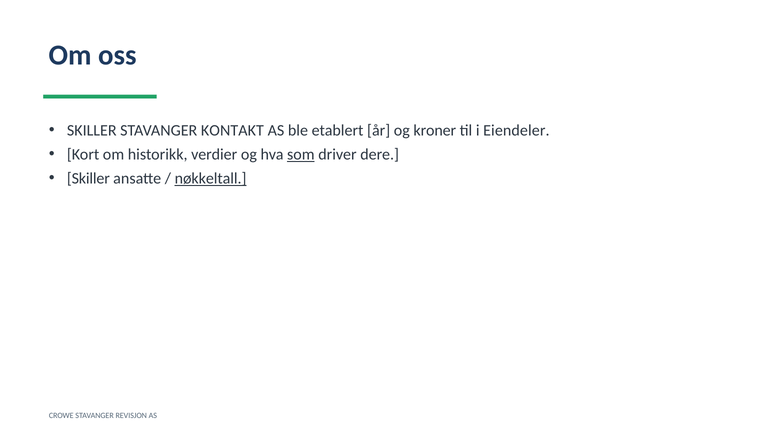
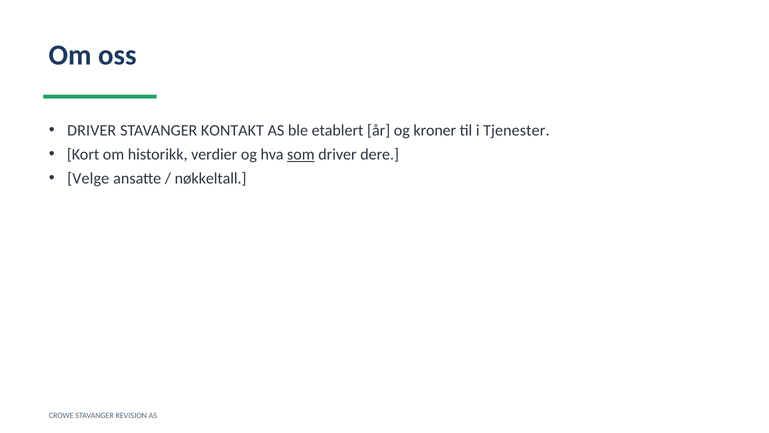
SKILLER: SKILLER -> DRIVER (92, 130)
Eiendeler: Eiendeler -> Tjenester (516, 130)
Skiller: Skiller -> Velge (88, 178)
nøkkeltall underline: present -> none (211, 178)
